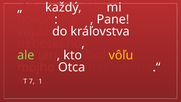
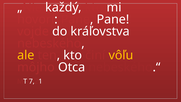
ale colour: light green -> yellow (26, 55)
